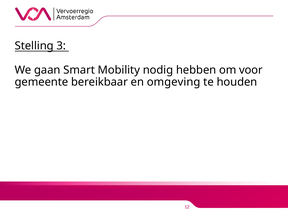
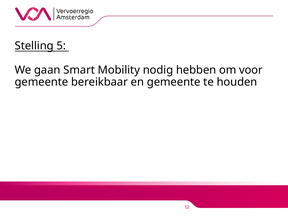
3: 3 -> 5 (61, 46)
en omgeving: omgeving -> gemeente (174, 82)
